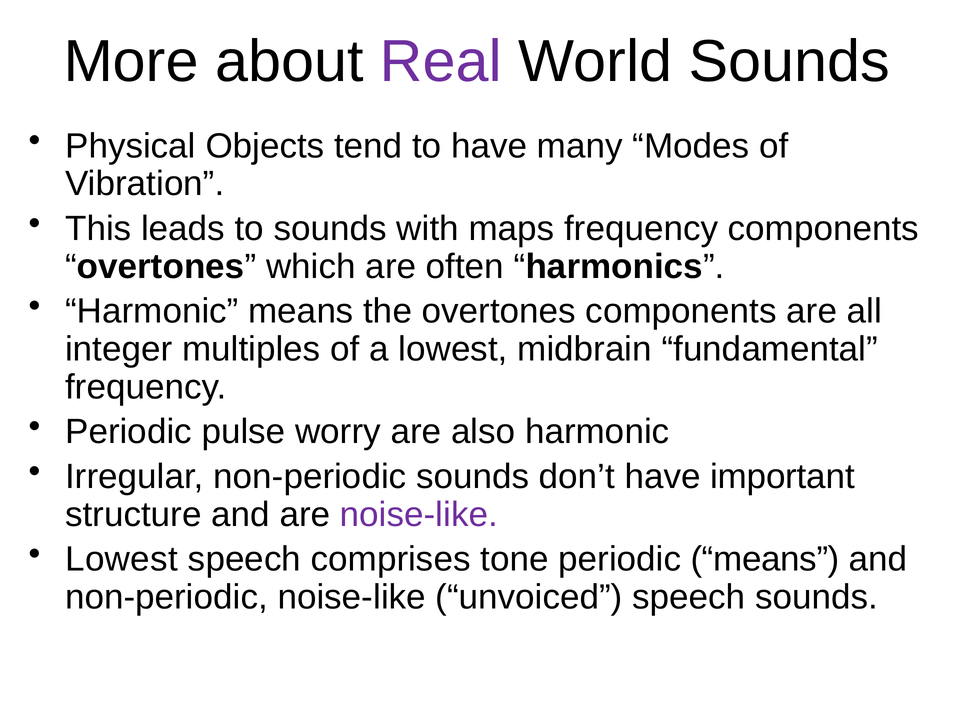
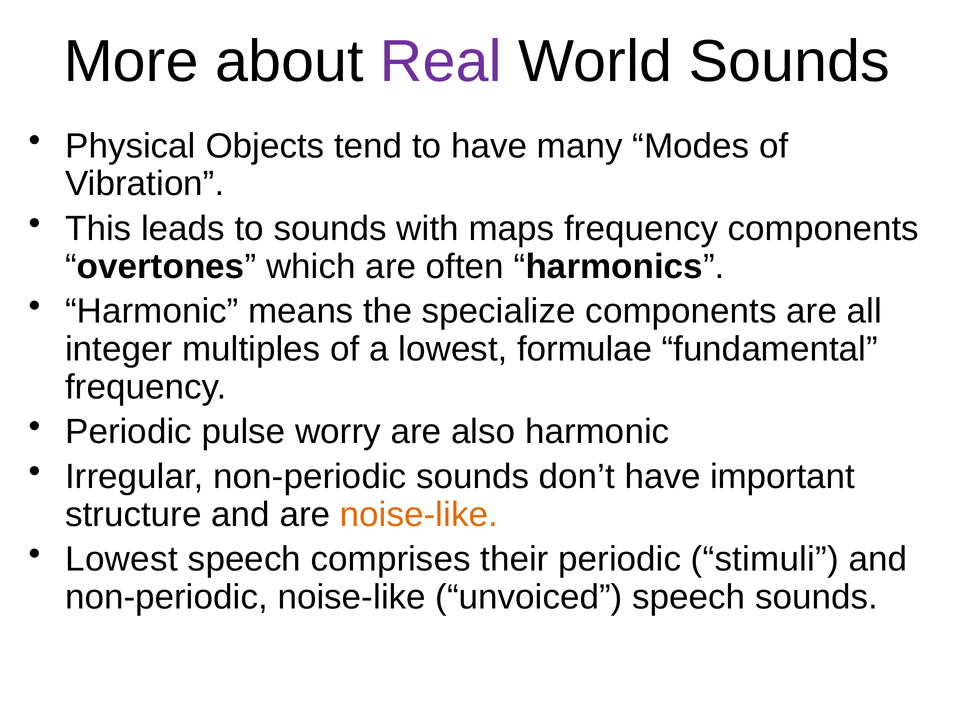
the overtones: overtones -> specialize (499, 311)
midbrain: midbrain -> formulae (585, 349)
noise-like colour: purple -> orange (419, 515)
tone: tone -> their (514, 560)
periodic means: means -> stimuli (765, 560)
